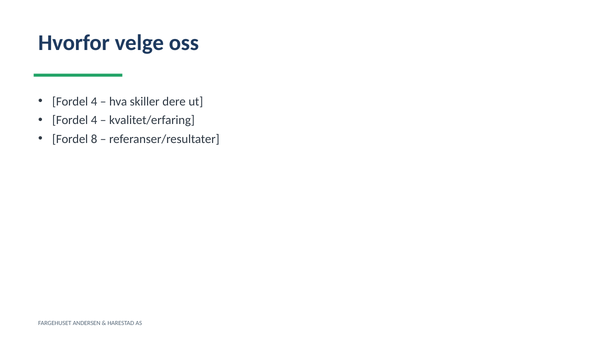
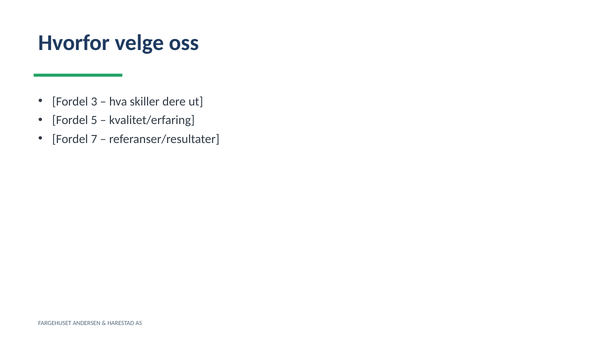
4: 4 -> 3 (94, 102)
4: 4 -> 5 (94, 120)
8: 8 -> 7 (94, 139)
